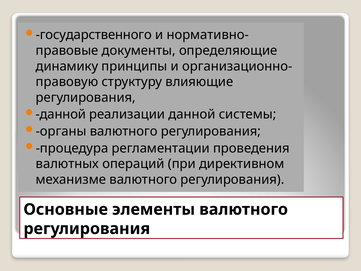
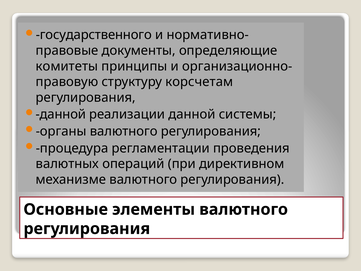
динамику: динамику -> комитеты (67, 66)
влияющие: влияющие -> корсчетам (199, 82)
